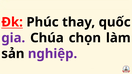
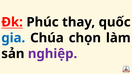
gia colour: purple -> blue (13, 38)
